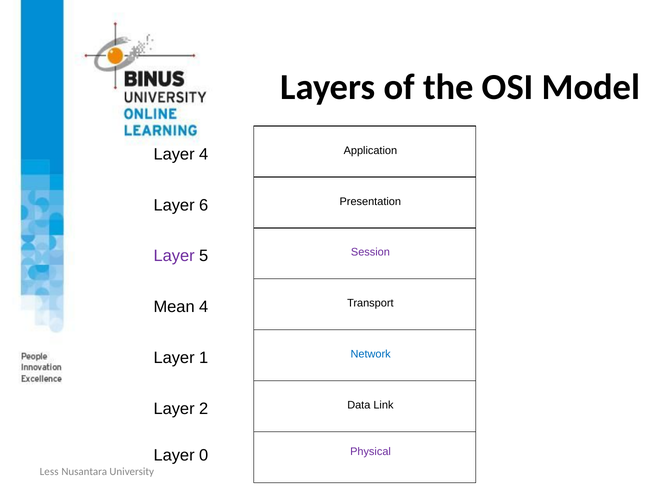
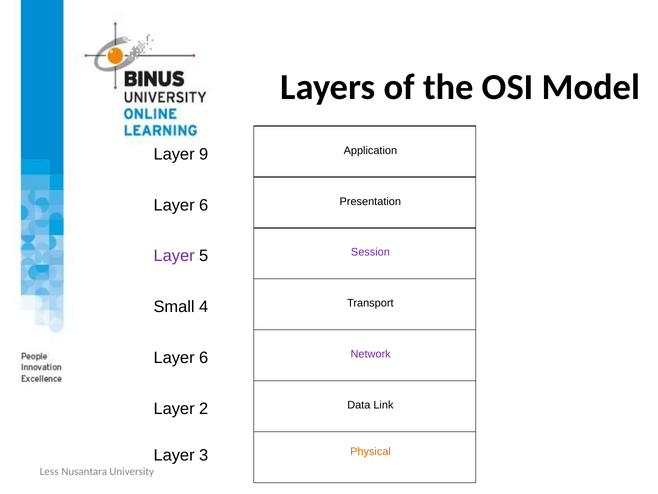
Layer 4: 4 -> 9 (204, 154)
Mean: Mean -> Small (174, 307)
Network colour: blue -> purple (371, 354)
1: 1 -> 6 (204, 358)
Physical colour: purple -> orange (371, 451)
0: 0 -> 3 (204, 455)
